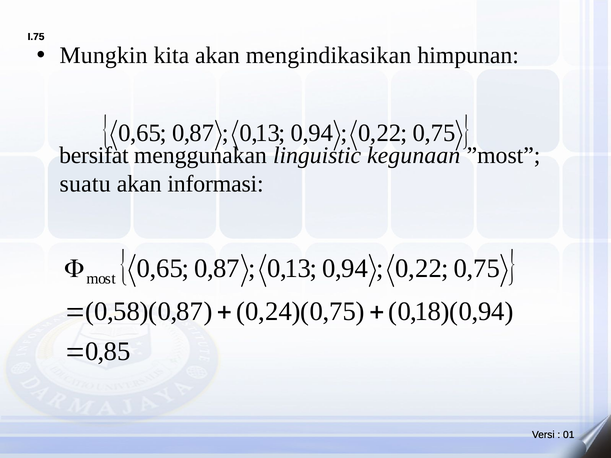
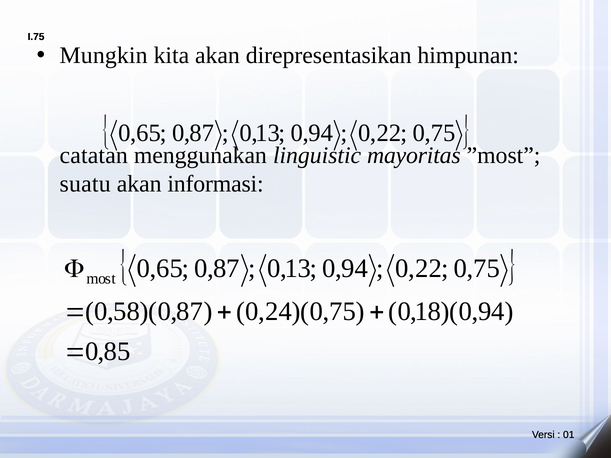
mengindikasikan: mengindikasikan -> direpresentasikan (329, 56)
bersifat: bersifat -> catatan (94, 155)
kegunaan: kegunaan -> mayoritas (414, 155)
